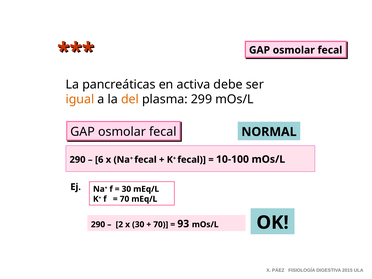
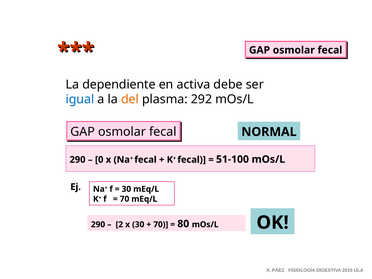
pancreáticas: pancreáticas -> dependiente (119, 84)
igual colour: orange -> blue (80, 99)
299: 299 -> 292 (201, 99)
6: 6 -> 0 (99, 160)
10-100: 10-100 -> 51-100 (232, 159)
93: 93 -> 80 (183, 224)
